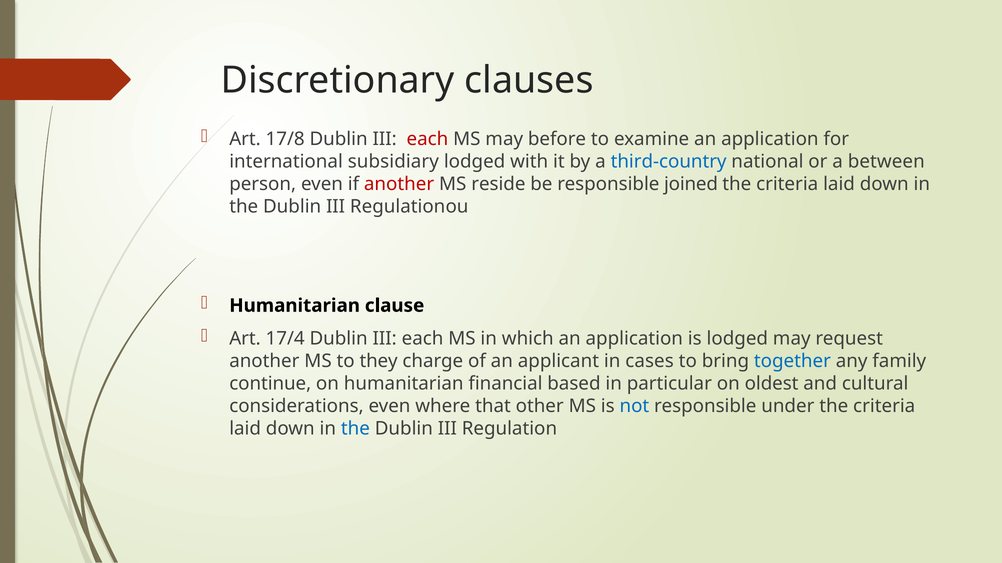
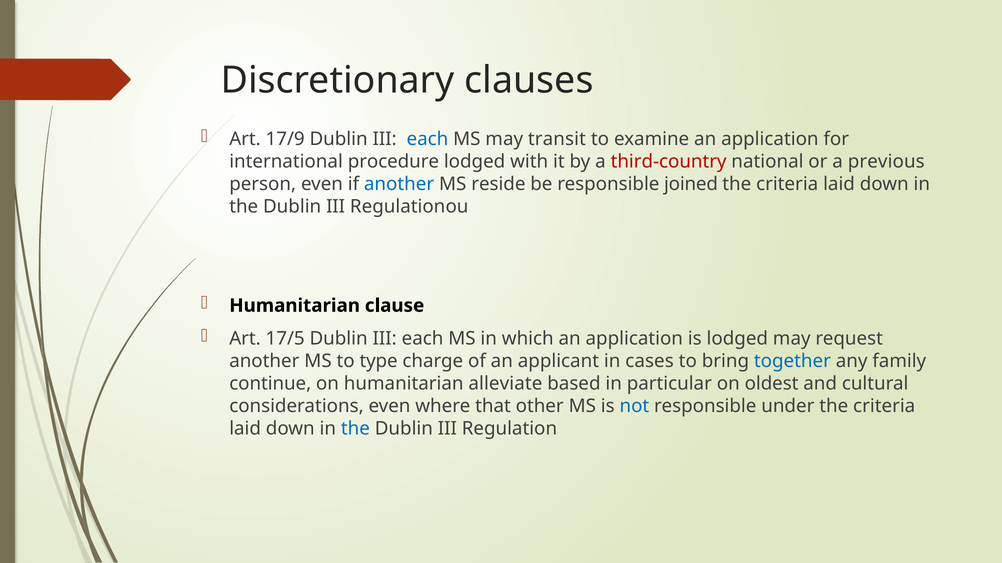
17/8: 17/8 -> 17/9 (285, 139)
each colour: red -> blue (427, 139)
before: before -> transit (557, 139)
subsidiary: subsidiary -> procedure (393, 162)
third-country colour: blue -> red (669, 162)
between: between -> previous (886, 162)
another colour: red -> blue (399, 184)
17/4: 17/4 -> 17/5 (285, 339)
they: they -> type (379, 361)
financial: financial -> alleviate (505, 384)
